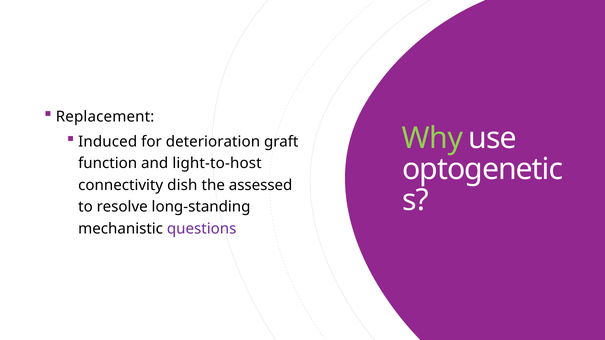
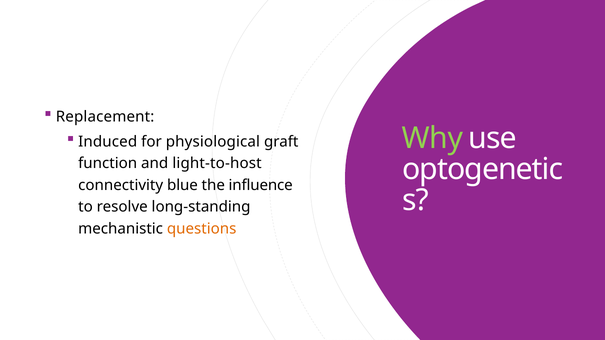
deterioration: deterioration -> physiological (213, 142)
dish: dish -> blue (182, 185)
assessed: assessed -> influence (261, 185)
questions colour: purple -> orange (202, 229)
